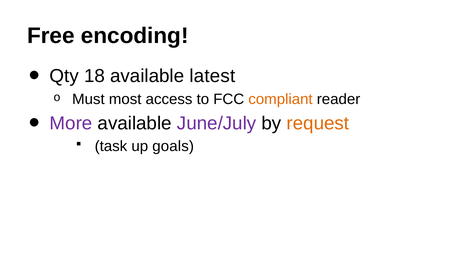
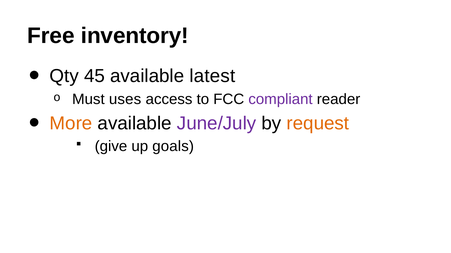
encoding: encoding -> inventory (135, 36)
18: 18 -> 45 (94, 76)
most: most -> uses (125, 99)
compliant colour: orange -> purple (281, 99)
More colour: purple -> orange (71, 124)
task: task -> give (111, 147)
